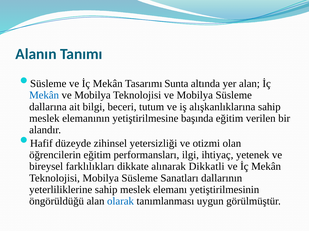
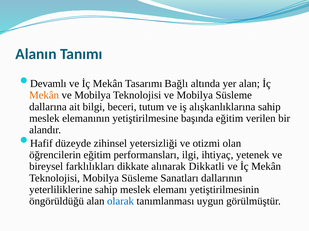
Süsleme: Süsleme -> Devamlı (48, 84)
Sunta: Sunta -> Bağlı (176, 84)
Mekân colour: blue -> orange (44, 96)
